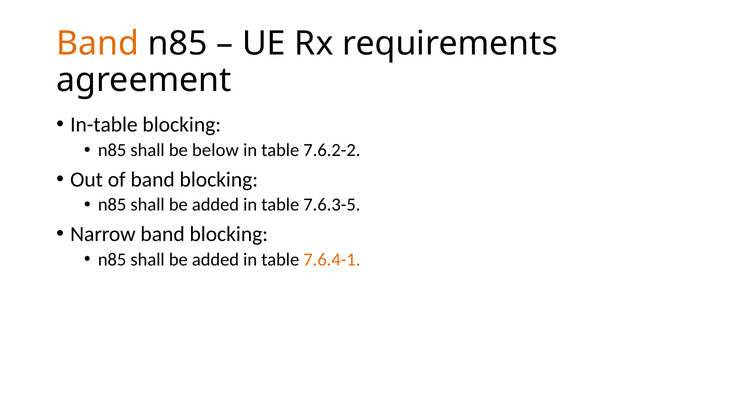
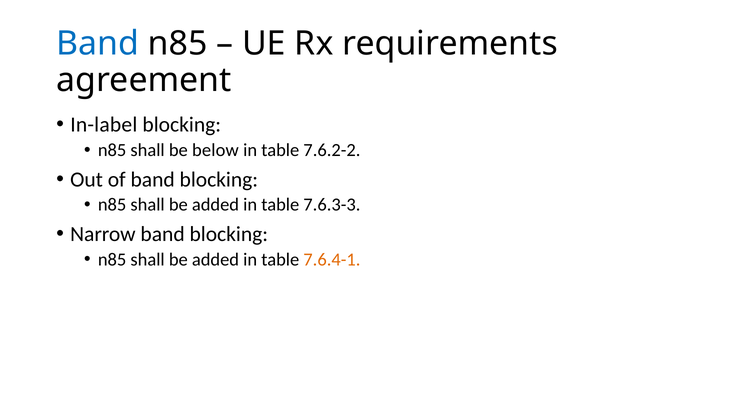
Band colour: orange -> blue (98, 44)
In-table: In-table -> In-label (104, 125)
7.6.3-5: 7.6.3-5 -> 7.6.3-3 (332, 205)
